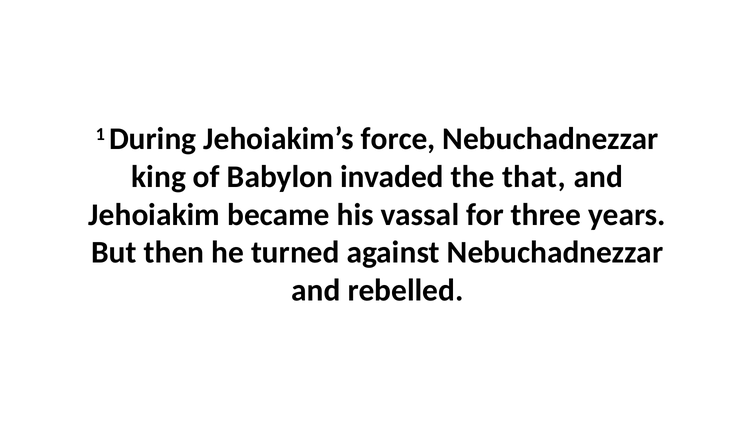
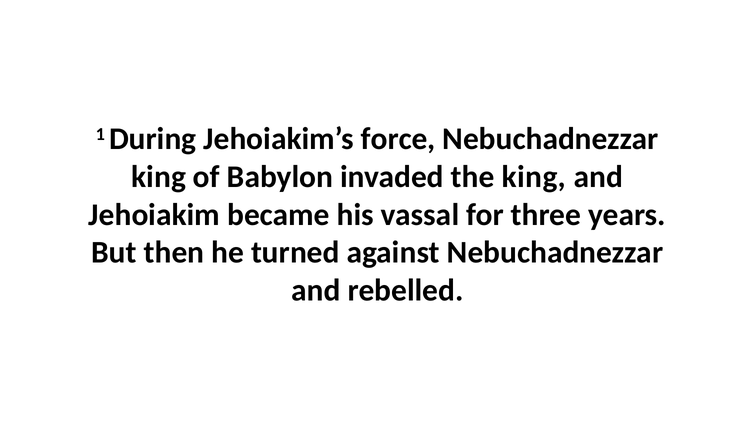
the that: that -> king (534, 177)
